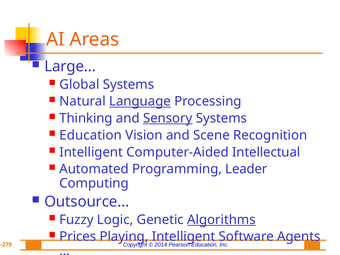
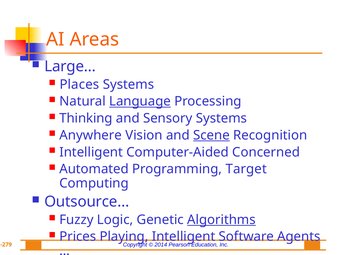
Global: Global -> Places (79, 84)
Sensory underline: present -> none (168, 118)
Education: Education -> Anywhere (91, 135)
Scene underline: none -> present (211, 135)
Intellectual: Intellectual -> Concerned (266, 152)
Leader: Leader -> Target (246, 169)
